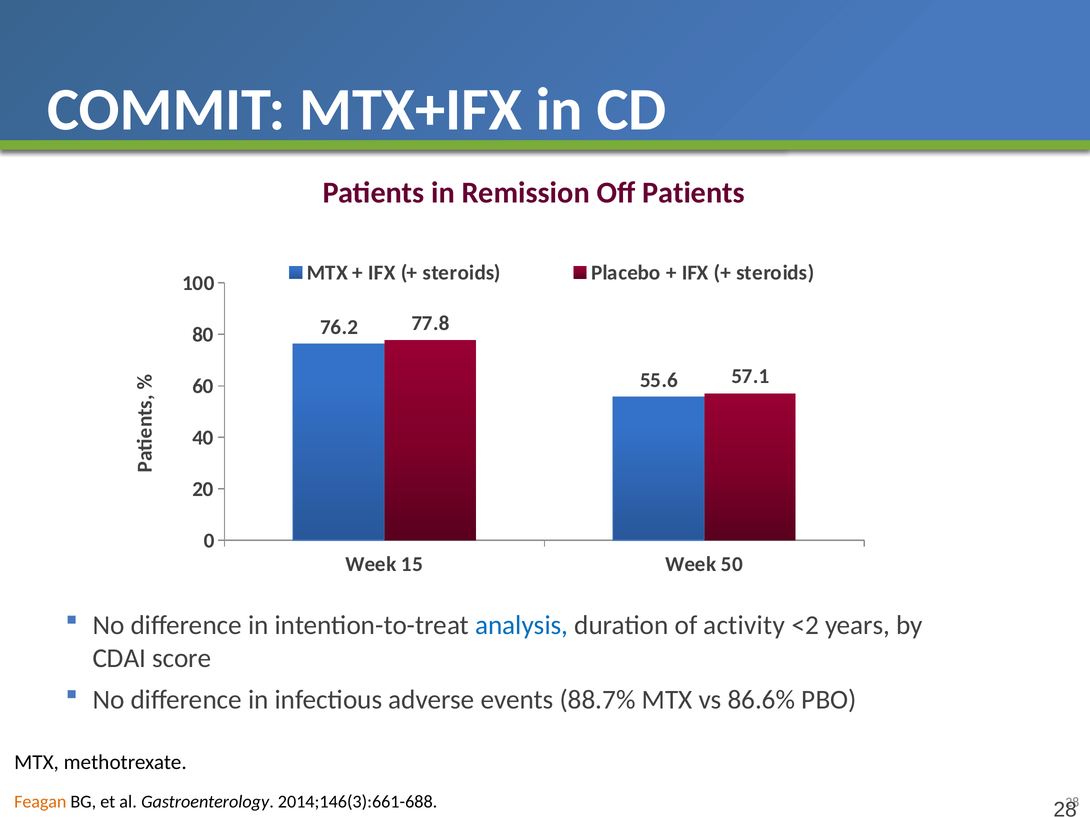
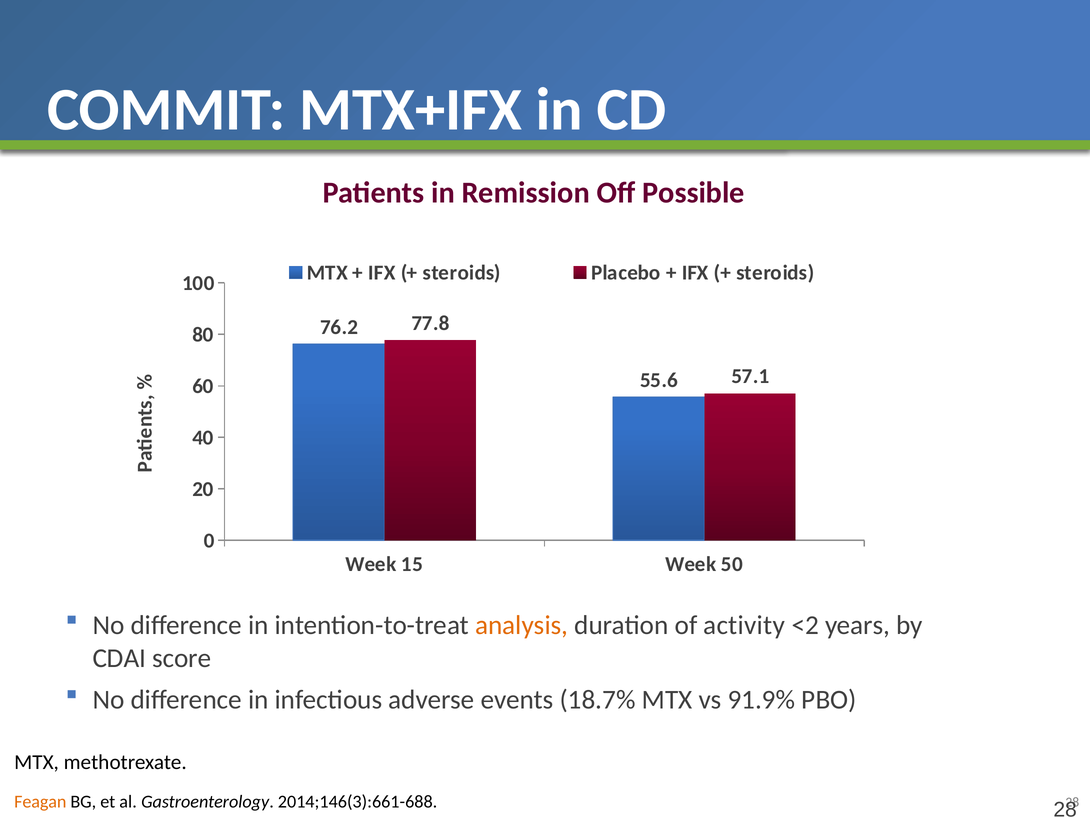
Off Patients: Patients -> Possible (693, 193)
analysis colour: blue -> orange (522, 626)
88.7%: 88.7% -> 18.7% (598, 700)
86.6%: 86.6% -> 91.9% (761, 700)
